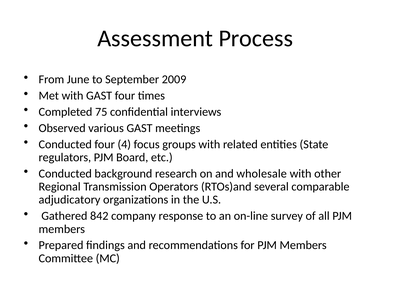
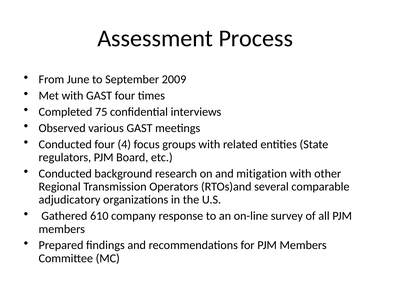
wholesale: wholesale -> mitigation (262, 174)
842: 842 -> 610 (99, 216)
